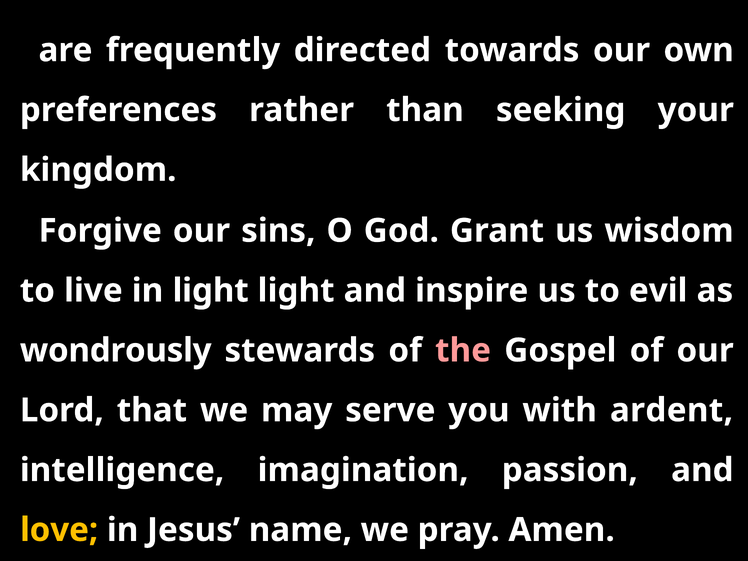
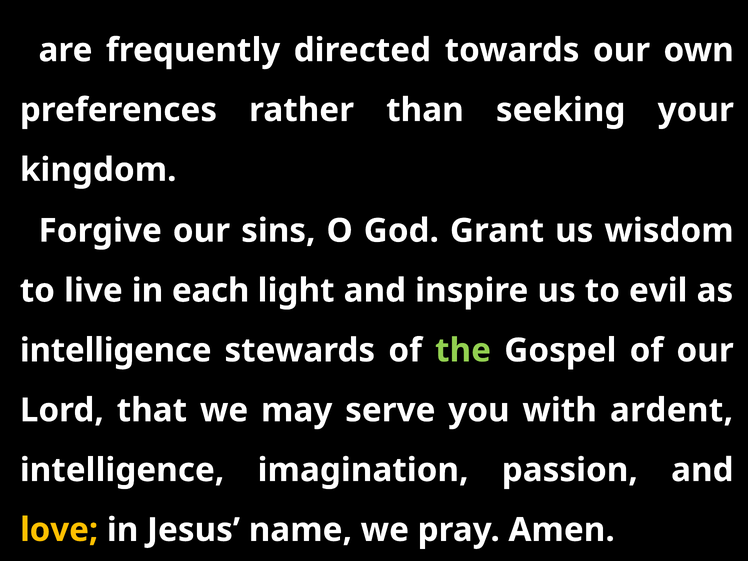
in light: light -> each (211, 291)
wondrously: wondrously -> intelligence (116, 350)
the colour: pink -> light green (463, 350)
